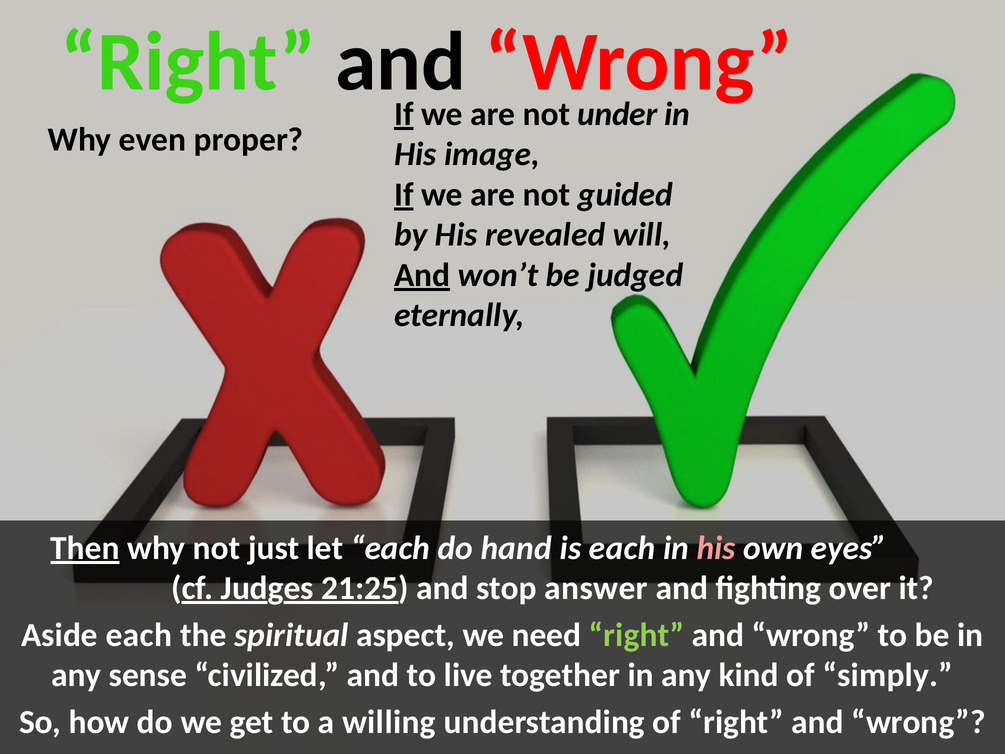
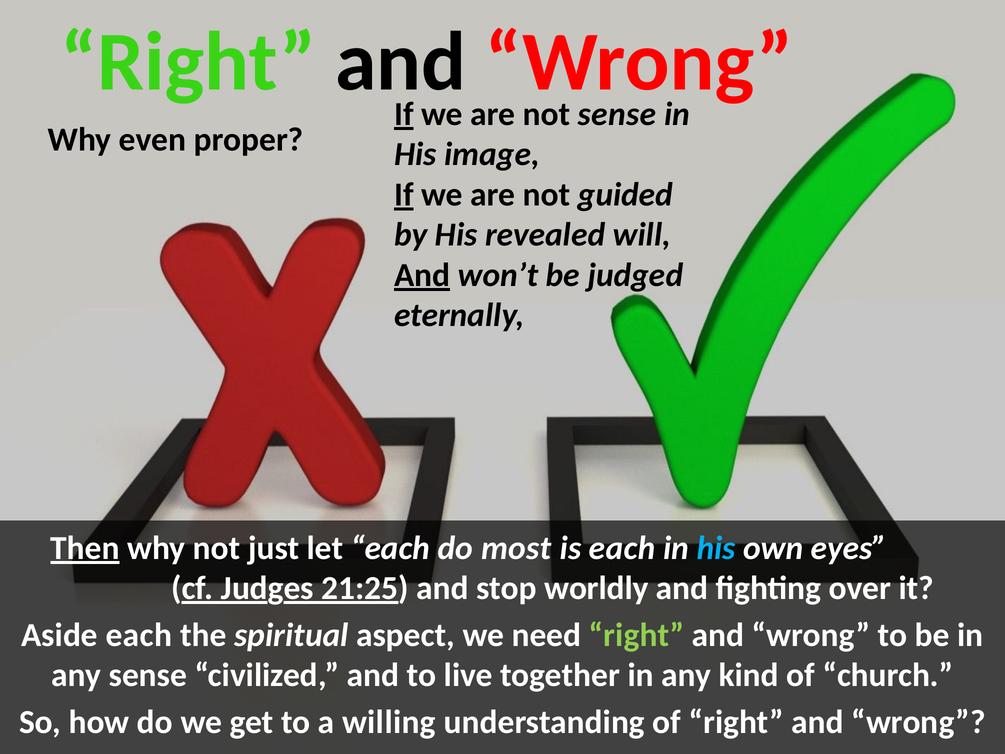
not under: under -> sense (617, 114)
hand: hand -> most (516, 548)
his colour: pink -> light blue (716, 548)
answer: answer -> worldly (596, 588)
simply: simply -> church (888, 675)
